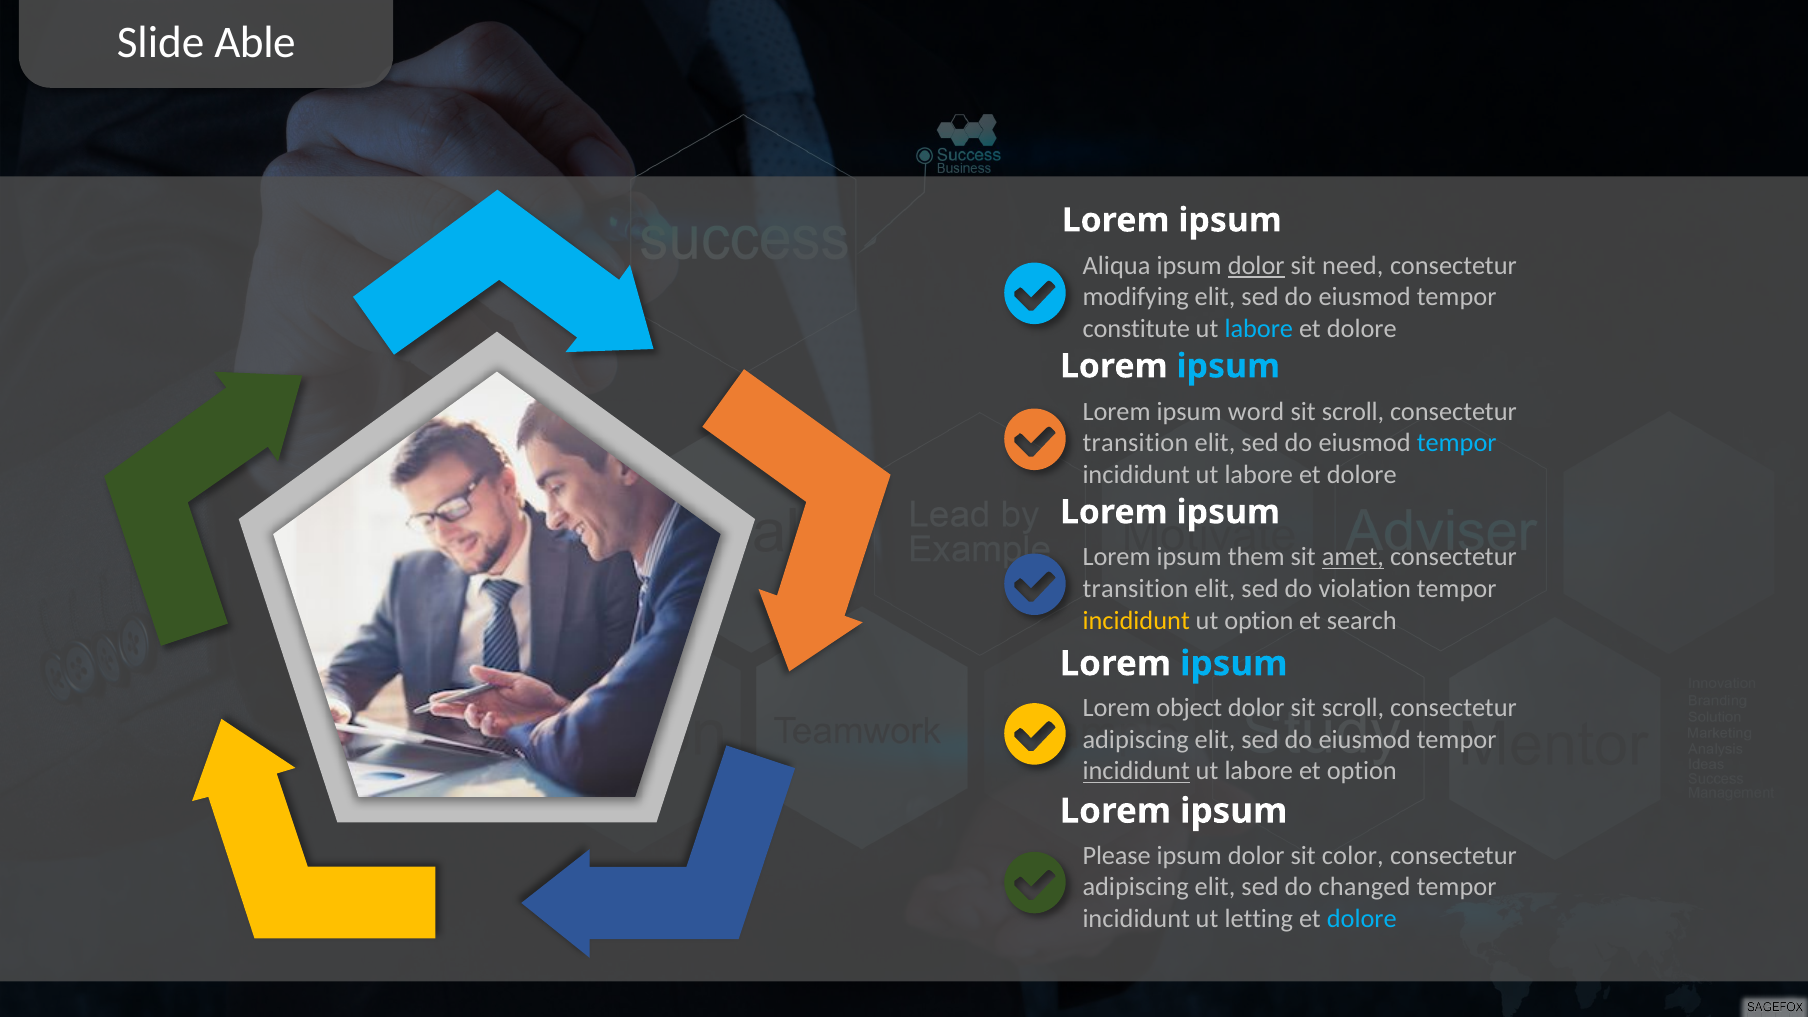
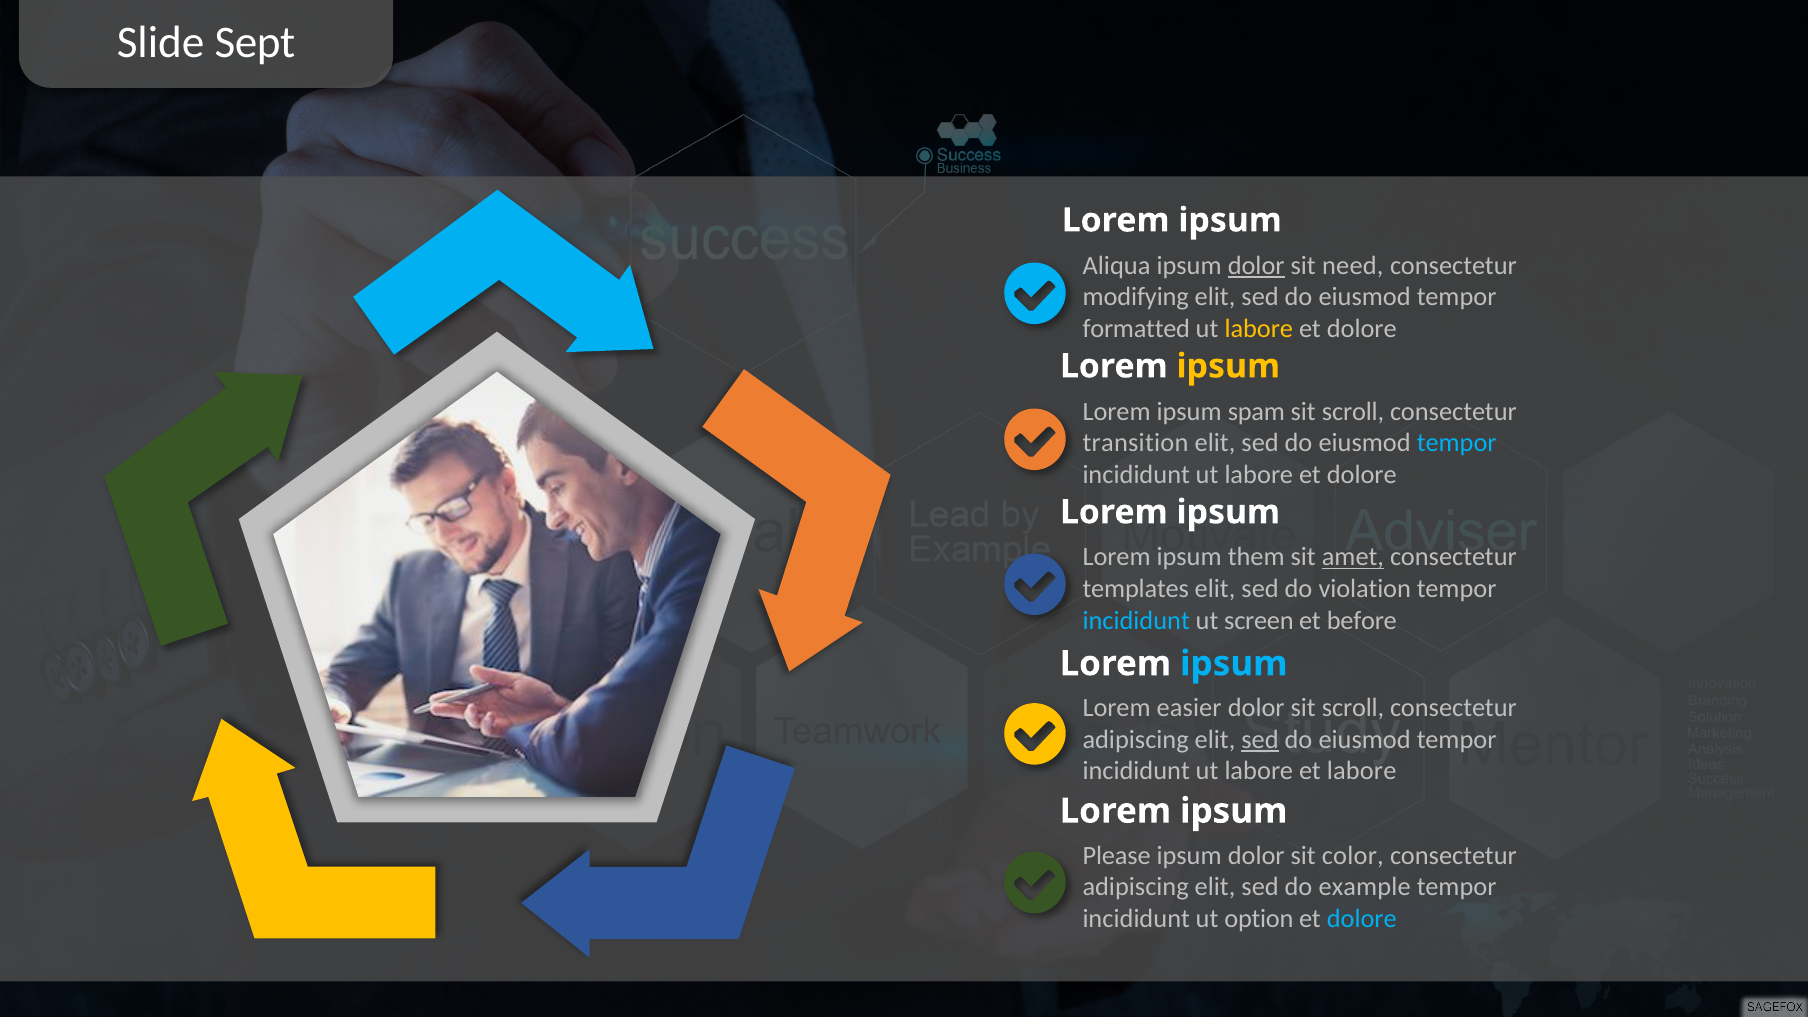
Able: Able -> Sept (255, 43)
constitute: constitute -> formatted (1136, 329)
labore colour: light blue -> yellow (1259, 329)
ipsum colour: light blue -> yellow (1228, 366)
word: word -> spam (1256, 411)
transition: transition -> templates (1136, 589)
incididunt colour: yellow -> light blue (1136, 621)
ut option: option -> screen (1259, 621)
search: search -> before (1362, 621)
object: object -> easier (1189, 708)
sed underline: none -> present (1260, 740)
incididunt underline: present -> none (1136, 771)
et option: option -> labore (1362, 771)
changed: changed -> example (1365, 887)
letting: letting -> option (1259, 919)
